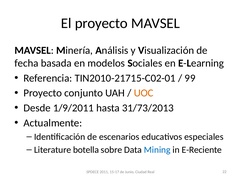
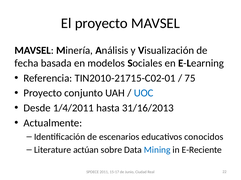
99: 99 -> 75 (190, 78)
UOC colour: orange -> blue (144, 93)
1/9/2011: 1/9/2011 -> 1/4/2011 (73, 108)
31/73/2013: 31/73/2013 -> 31/16/2013 (148, 108)
especiales: especiales -> conocidos (204, 137)
botella: botella -> actúan (86, 150)
